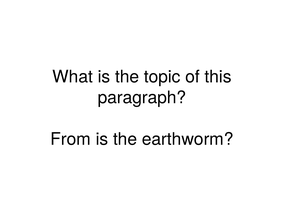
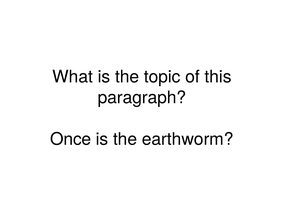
From: From -> Once (71, 139)
